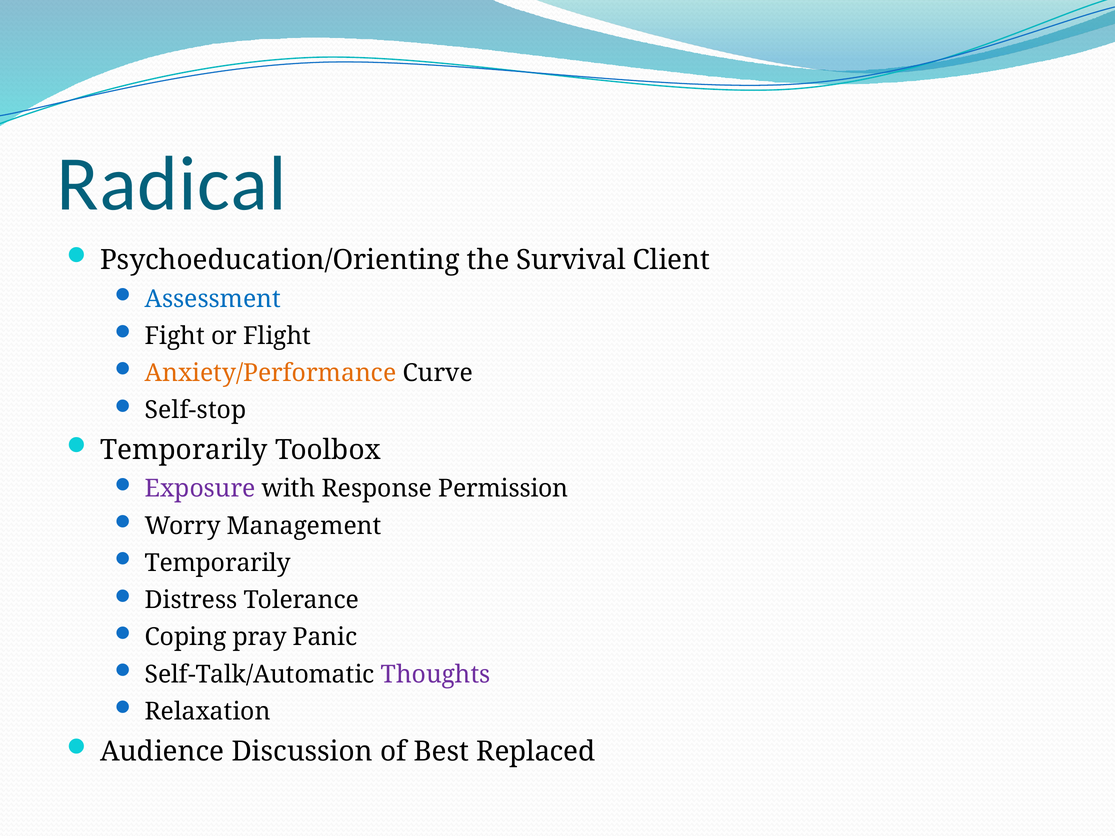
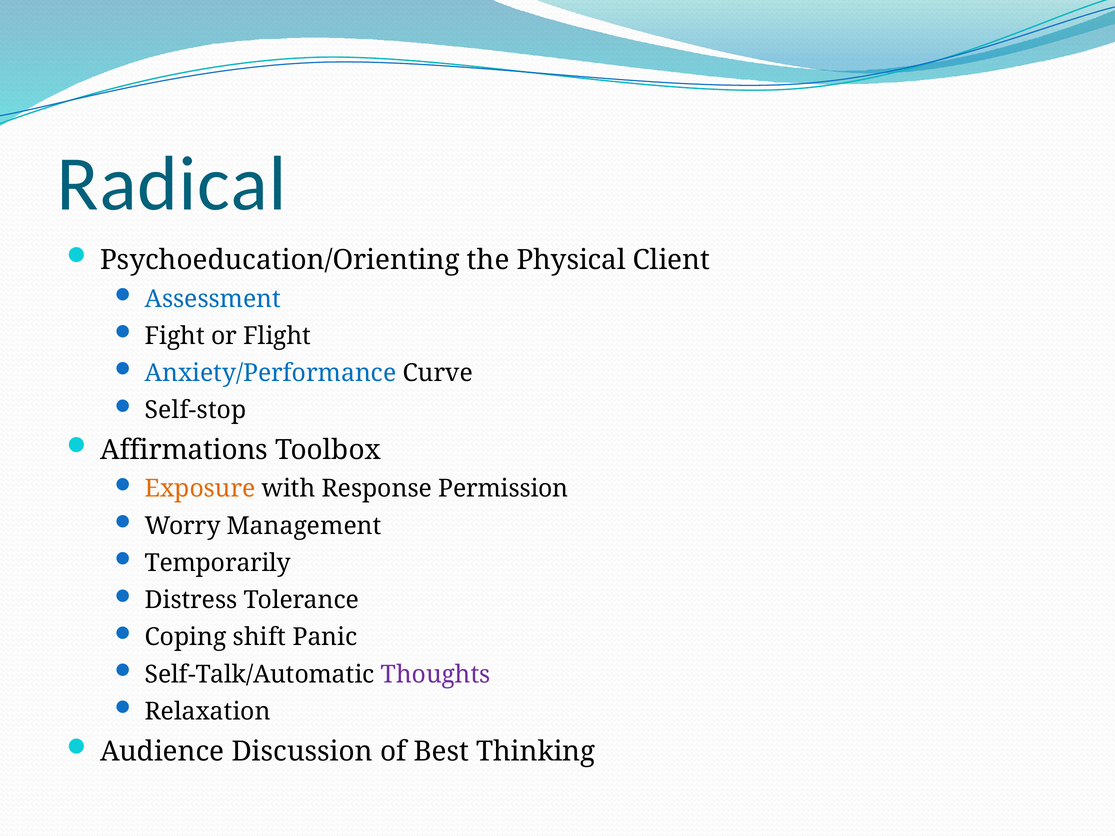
Survival: Survival -> Physical (571, 260)
Anxiety/Performance colour: orange -> blue (271, 373)
Temporarily: Temporarily -> Affirmations (184, 450)
Exposure colour: purple -> orange (200, 489)
pray: pray -> shift (259, 638)
Replaced: Replaced -> Thinking (536, 752)
